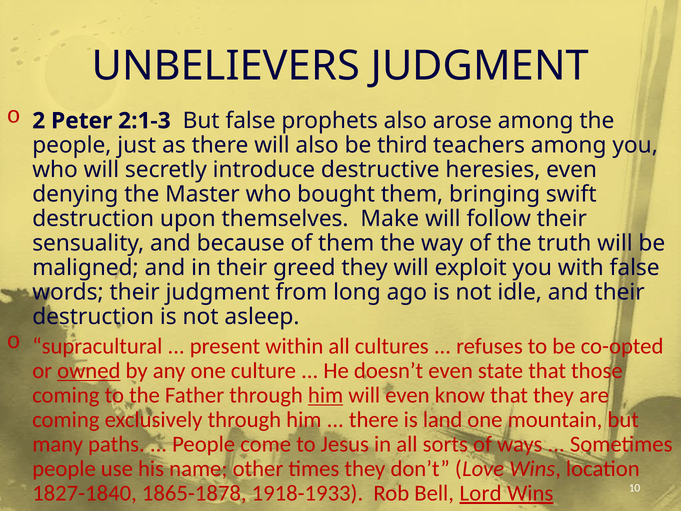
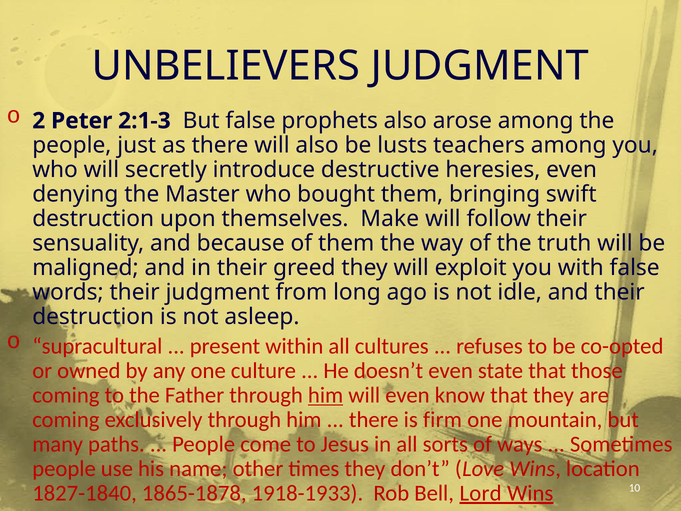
third: third -> lusts (402, 145)
owned underline: present -> none (89, 371)
land: land -> firm (442, 420)
